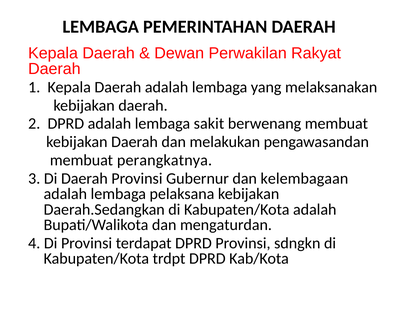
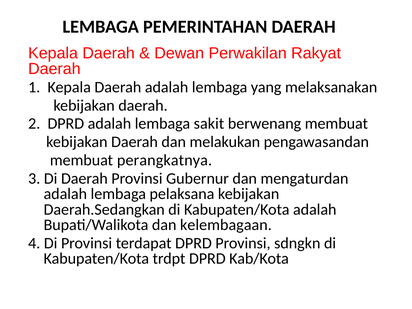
kelembagaan: kelembagaan -> mengaturdan (304, 179)
mengaturdan: mengaturdan -> kelembagaan (226, 225)
